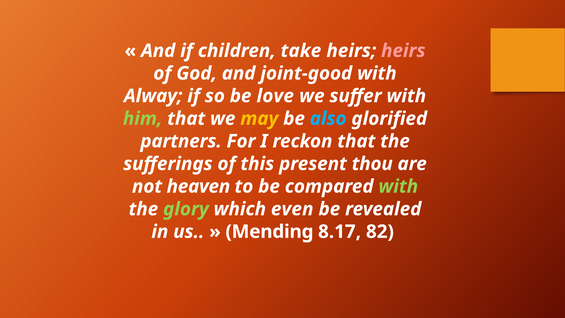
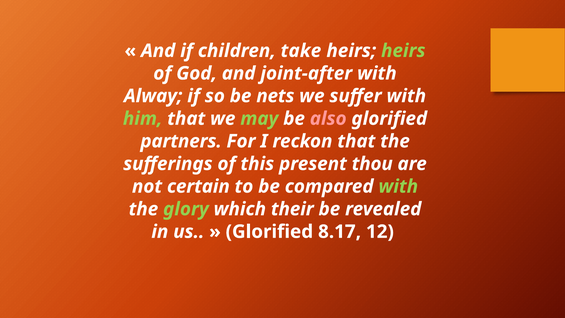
heirs colour: pink -> light green (403, 51)
joint-good: joint-good -> joint-after (306, 73)
love: love -> nets (275, 96)
may colour: yellow -> light green (259, 119)
also colour: light blue -> pink (328, 119)
heaven: heaven -> certain (198, 186)
even: even -> their (292, 209)
Mending: Mending -> Glorified (269, 232)
82: 82 -> 12 (380, 232)
